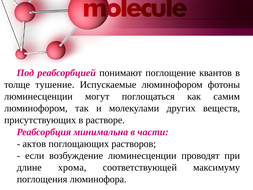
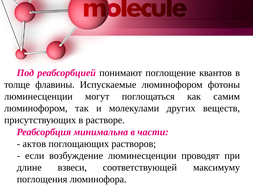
тушение: тушение -> флавины (55, 85)
хрома: хрома -> взвеси (72, 167)
